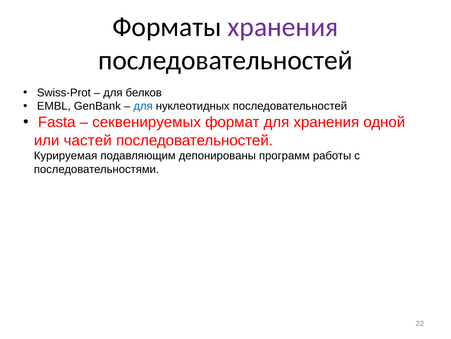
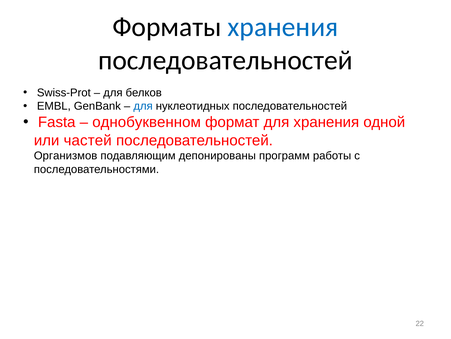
хранения colour: purple -> blue (283, 27)
секвенируемых: секвенируемых -> однобуквенном (147, 122)
Курируемая: Курируемая -> Организмов (66, 156)
